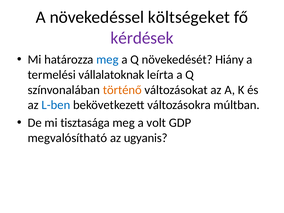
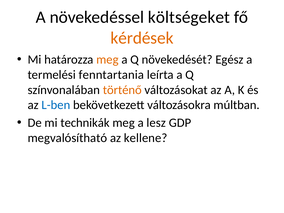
kérdések colour: purple -> orange (142, 38)
meg colour: blue -> orange (107, 60)
Hiány: Hiány -> Egész (229, 60)
vállalatoknak: vállalatoknak -> fenntartania (111, 75)
tisztasága: tisztasága -> technikák (85, 123)
volt: volt -> lesz (156, 123)
ugyanis: ugyanis -> kellene (146, 138)
